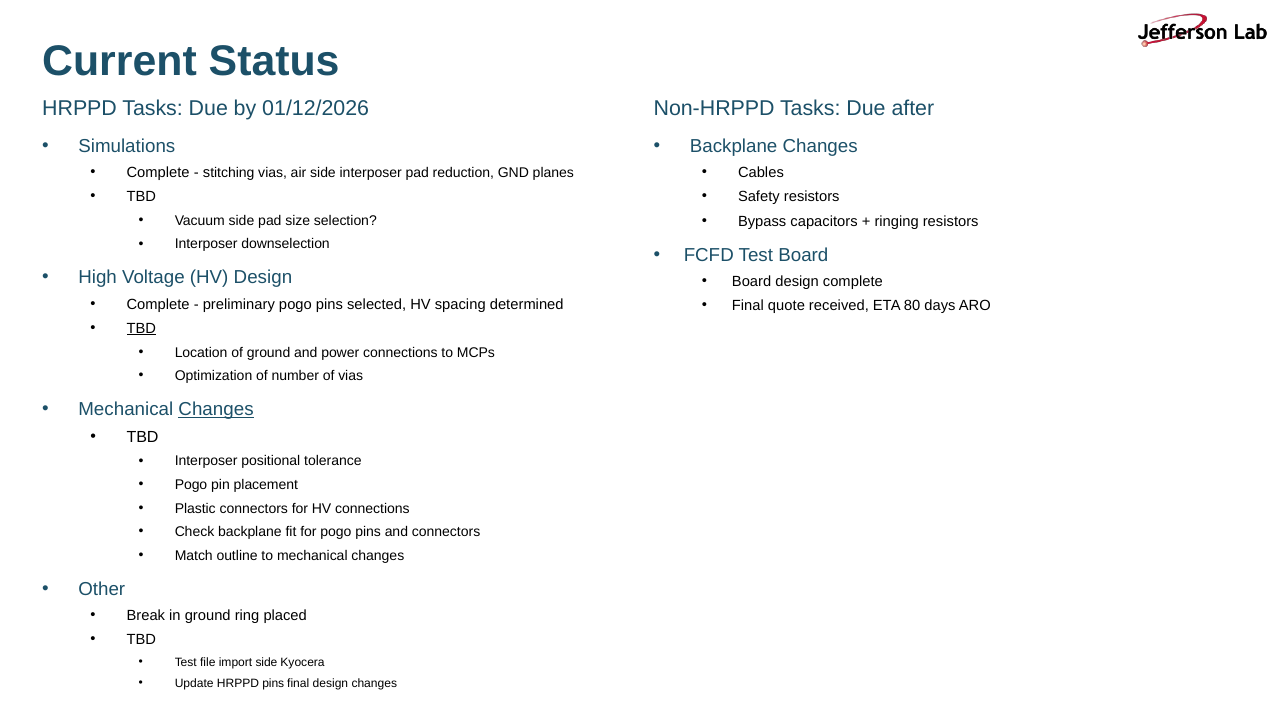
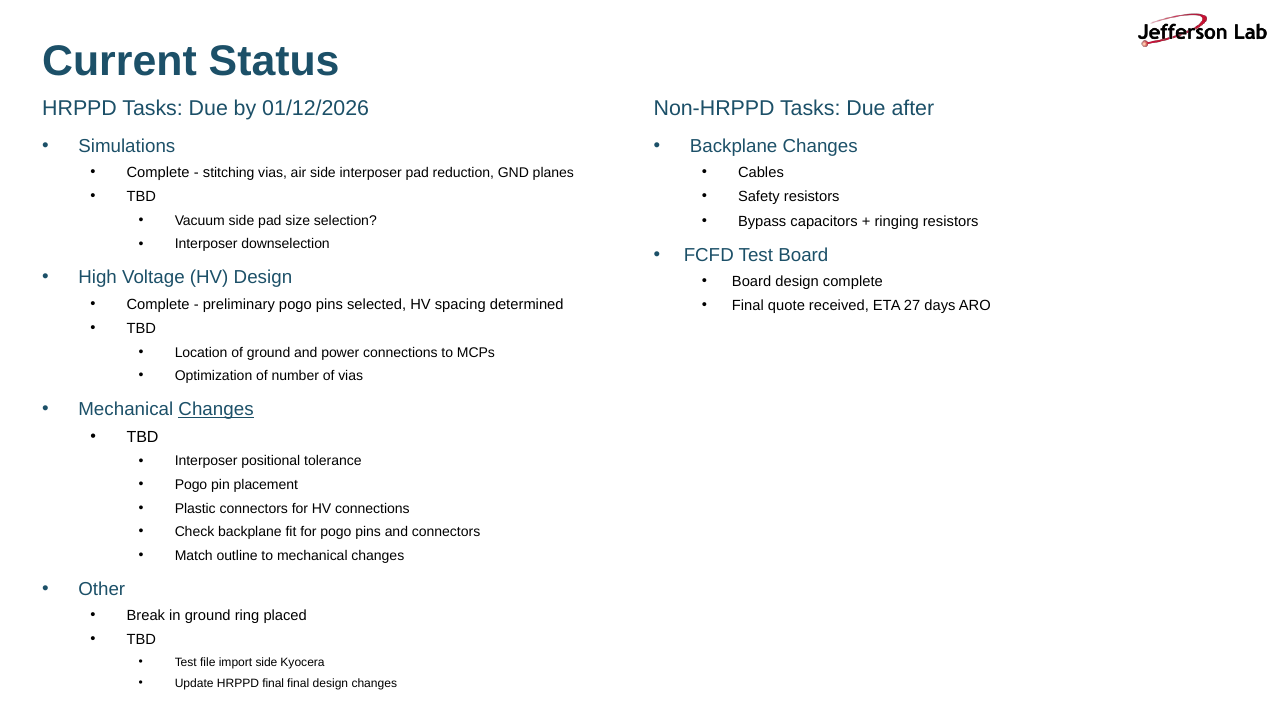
80: 80 -> 27 (912, 306)
TBD underline: present -> none (141, 328)
HRPPD pins: pins -> final (273, 683)
